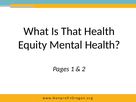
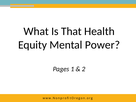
Mental Health: Health -> Power (102, 45)
